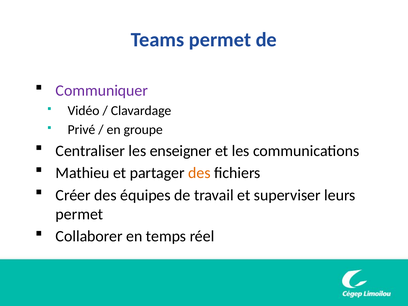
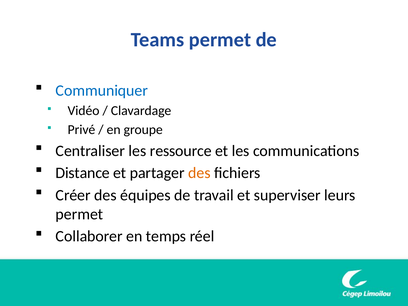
Communiquer colour: purple -> blue (102, 91)
enseigner: enseigner -> ressource (181, 151)
Mathieu: Mathieu -> Distance (83, 173)
